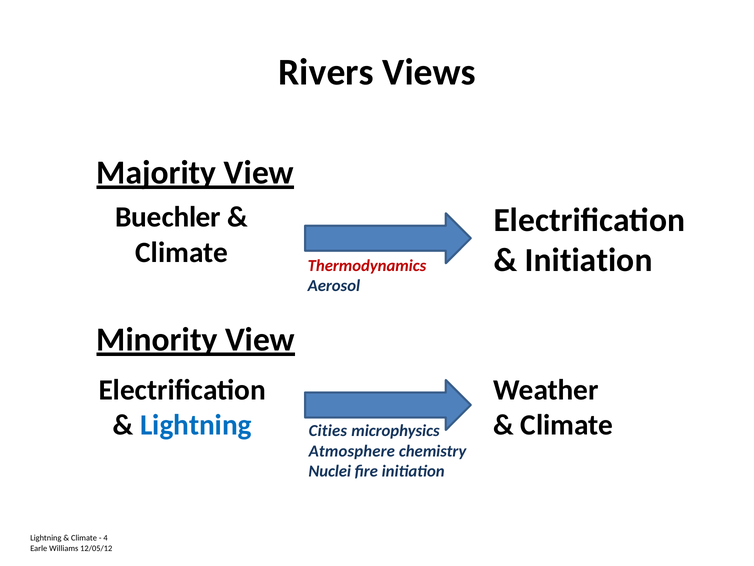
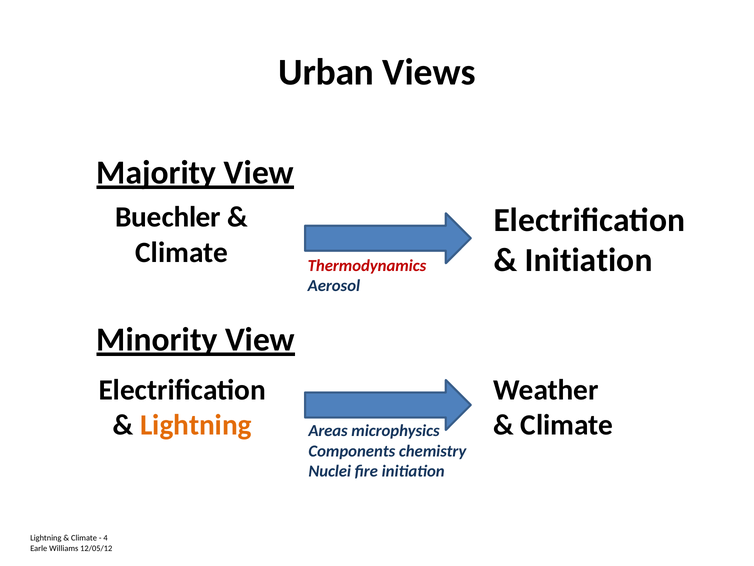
Rivers: Rivers -> Urban (326, 72)
Lightning colour: blue -> orange (196, 425)
Cities: Cities -> Areas (328, 431)
Atmosphere: Atmosphere -> Components (352, 451)
